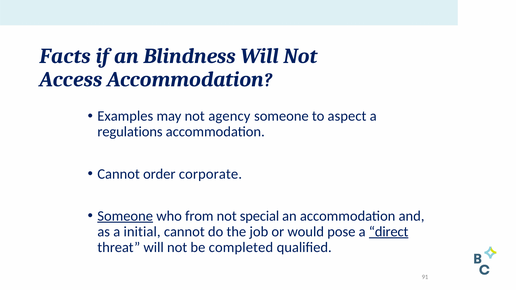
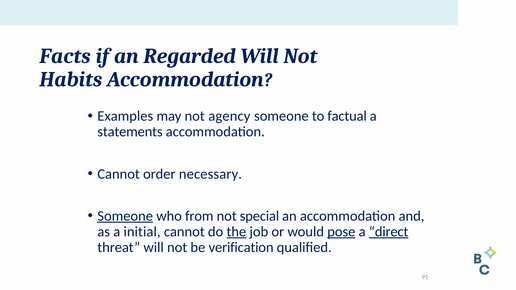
Blindness: Blindness -> Regarded (190, 56)
Access: Access -> Habits (71, 79)
aspect: aspect -> factual (347, 116)
regulations: regulations -> statements (130, 132)
corporate: corporate -> necessary (210, 174)
the underline: none -> present (236, 232)
pose underline: none -> present (341, 232)
completed: completed -> verification (241, 248)
